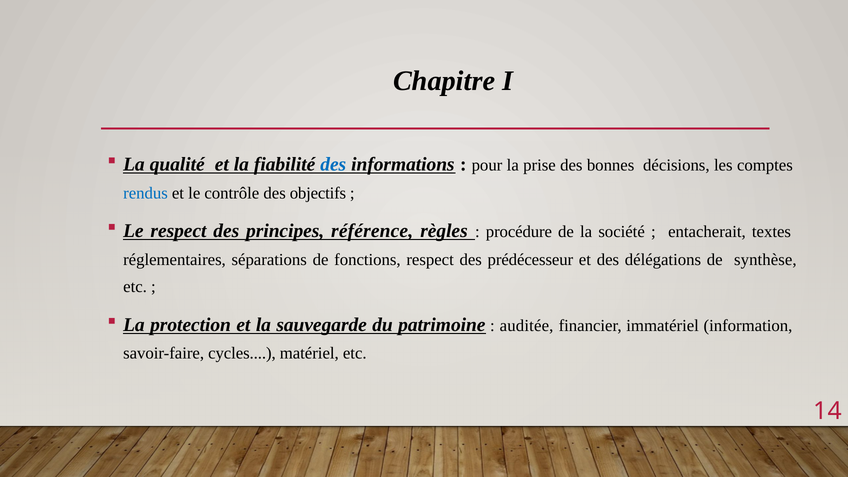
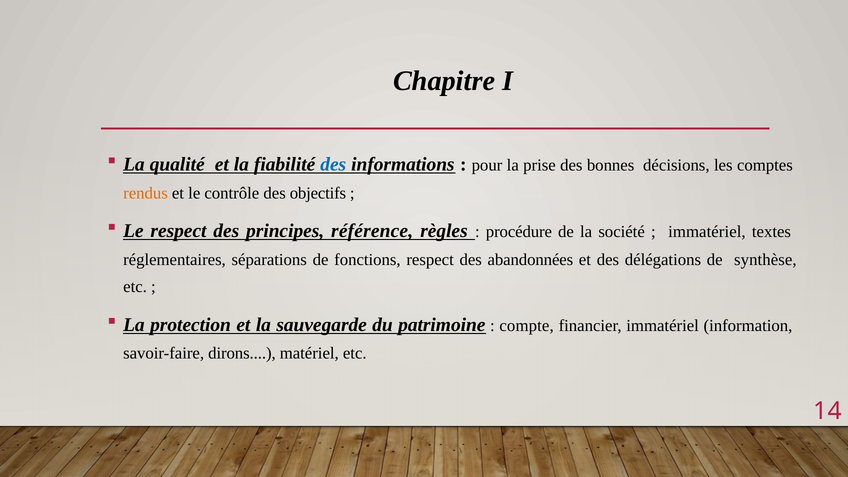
rendus colour: blue -> orange (146, 193)
entacherait: entacherait -> immatériel (707, 232)
prédécesseur: prédécesseur -> abandonnées (530, 260)
auditée: auditée -> compte (527, 326)
cycles: cycles -> dirons (242, 353)
